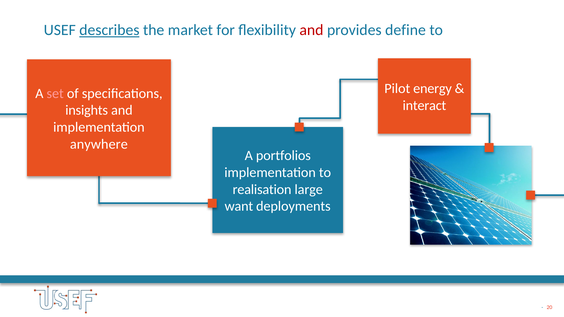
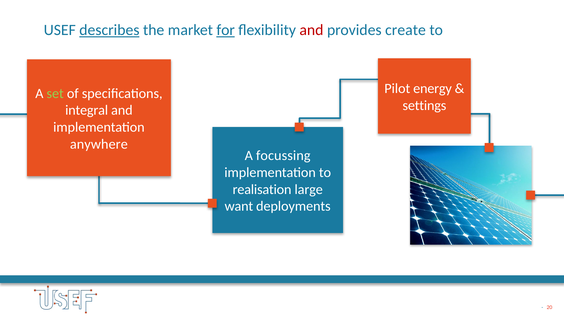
for underline: none -> present (226, 30)
define: define -> create (406, 30)
set colour: pink -> light green (55, 93)
interact: interact -> settings (424, 106)
insights: insights -> integral (87, 110)
portfolios: portfolios -> focussing (283, 156)
